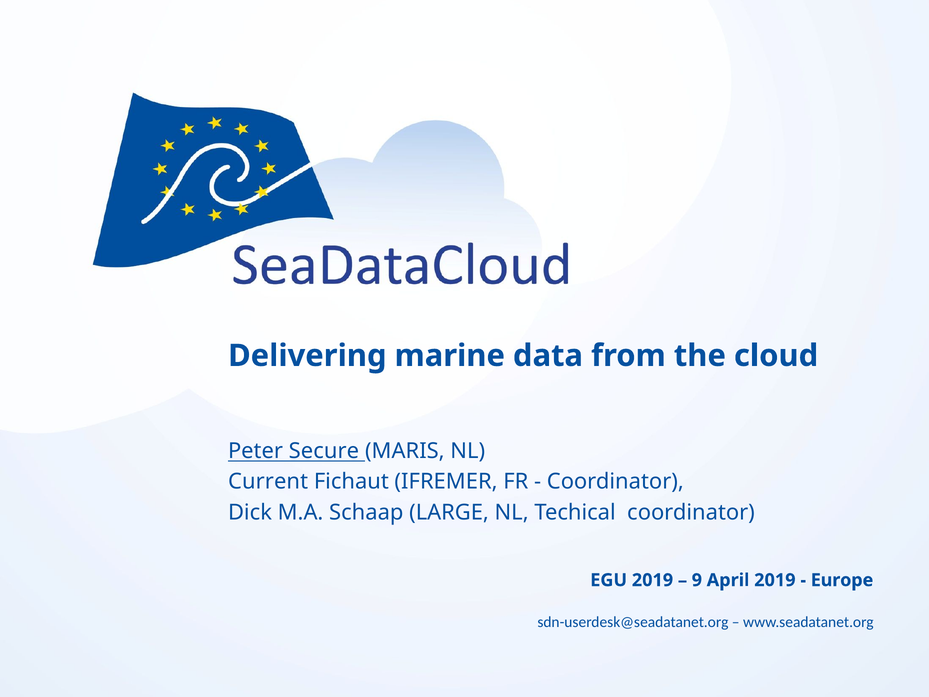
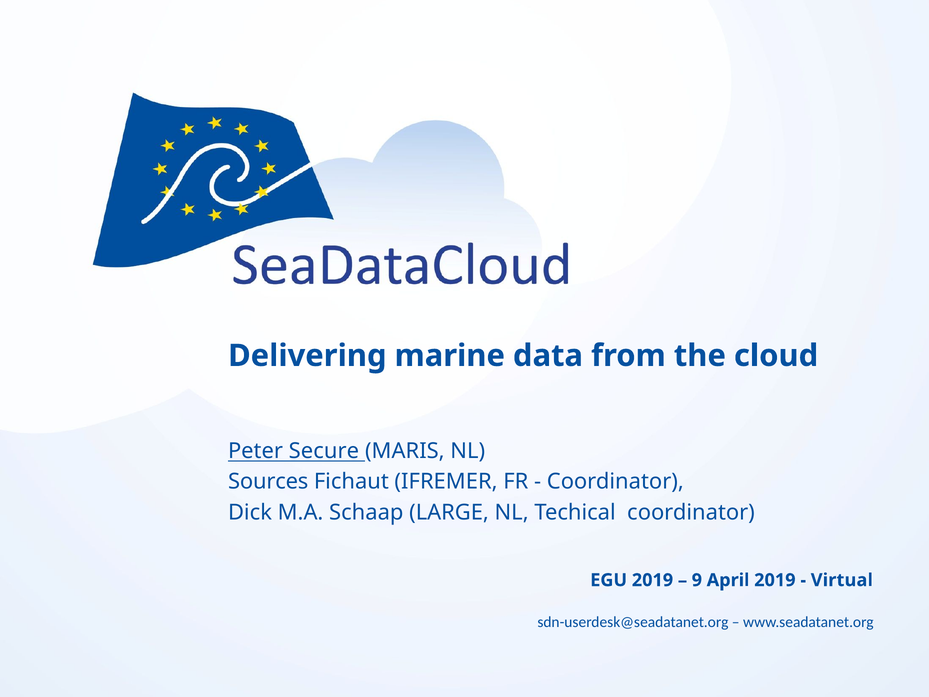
Current: Current -> Sources (268, 482)
Europe: Europe -> Virtual (842, 580)
